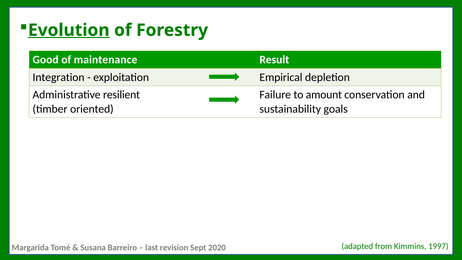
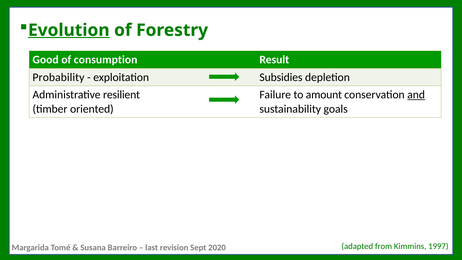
maintenance: maintenance -> consumption (106, 60)
Integration: Integration -> Probability (58, 77)
Empirical: Empirical -> Subsidies (281, 77)
and underline: none -> present (416, 95)
